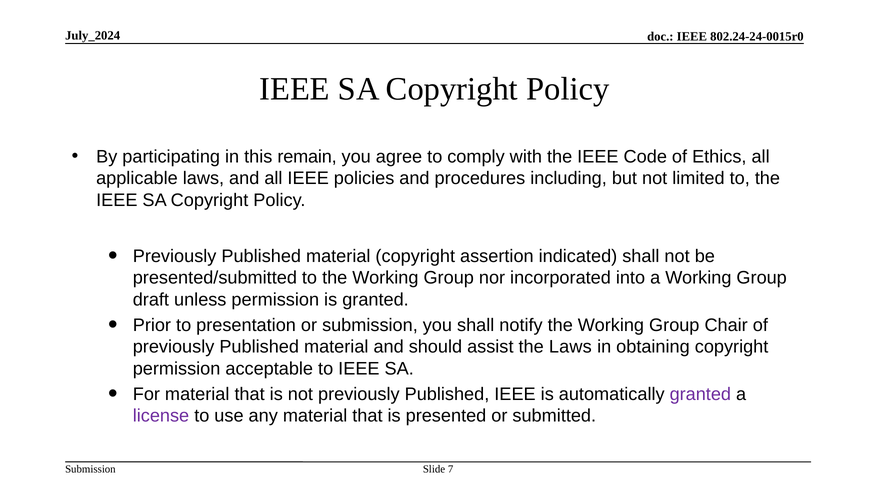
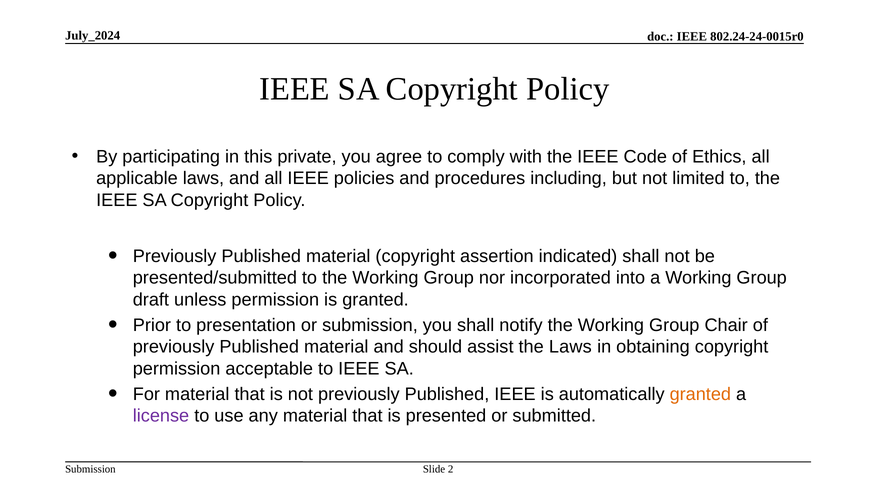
remain: remain -> private (307, 157)
granted colour: purple -> orange (700, 394)
7: 7 -> 2 (451, 469)
